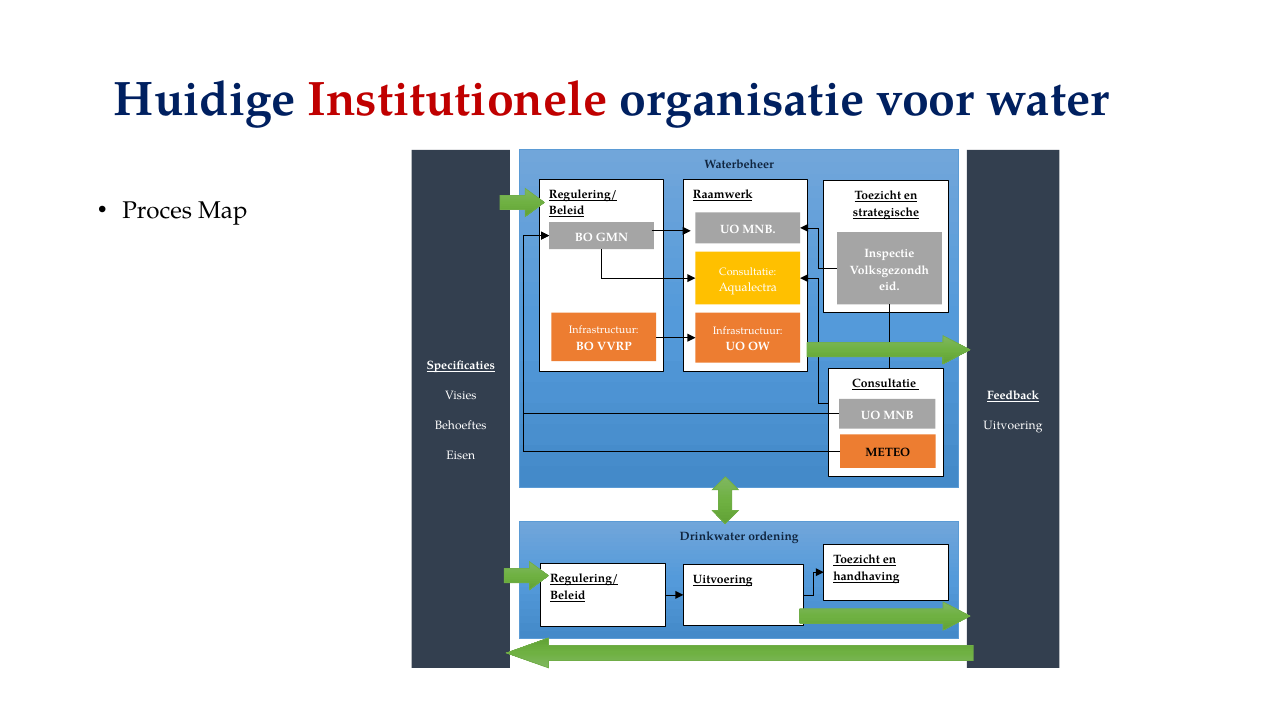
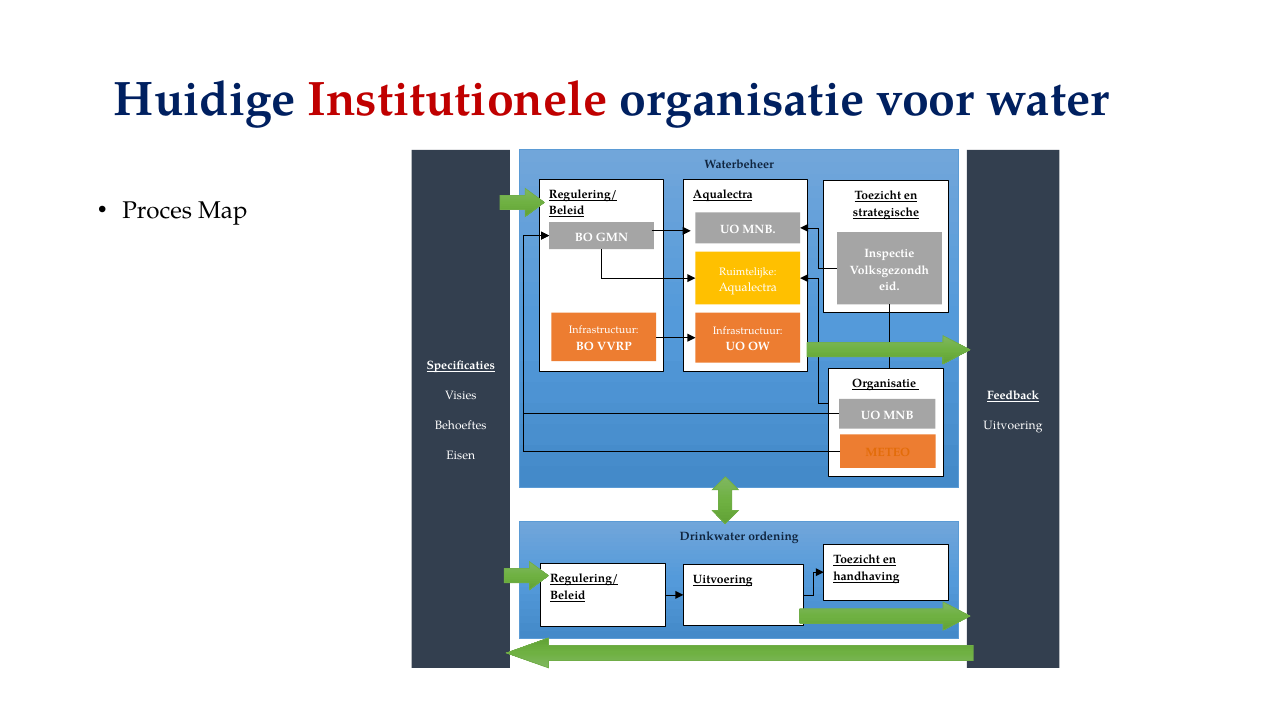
Raamwerk: Raamwerk -> Aqualectra (723, 195)
Consultatie: Consultatie -> Ruimtelijke (748, 272)
Consultatie: Consultatie -> Organisatie (884, 384)
METEO colour: black -> orange (888, 453)
